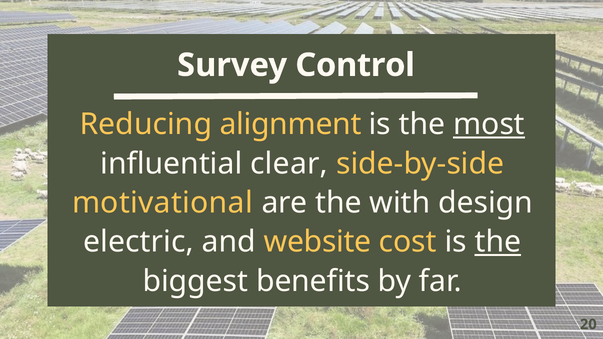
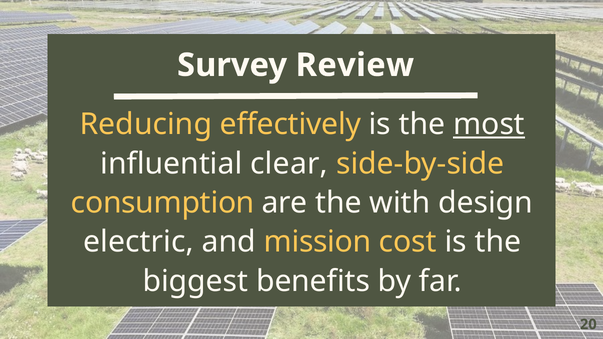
Control: Control -> Review (355, 65)
alignment: alignment -> effectively (290, 124)
motivational: motivational -> consumption (163, 203)
website: website -> mission (318, 242)
the underline: present -> none (498, 242)
